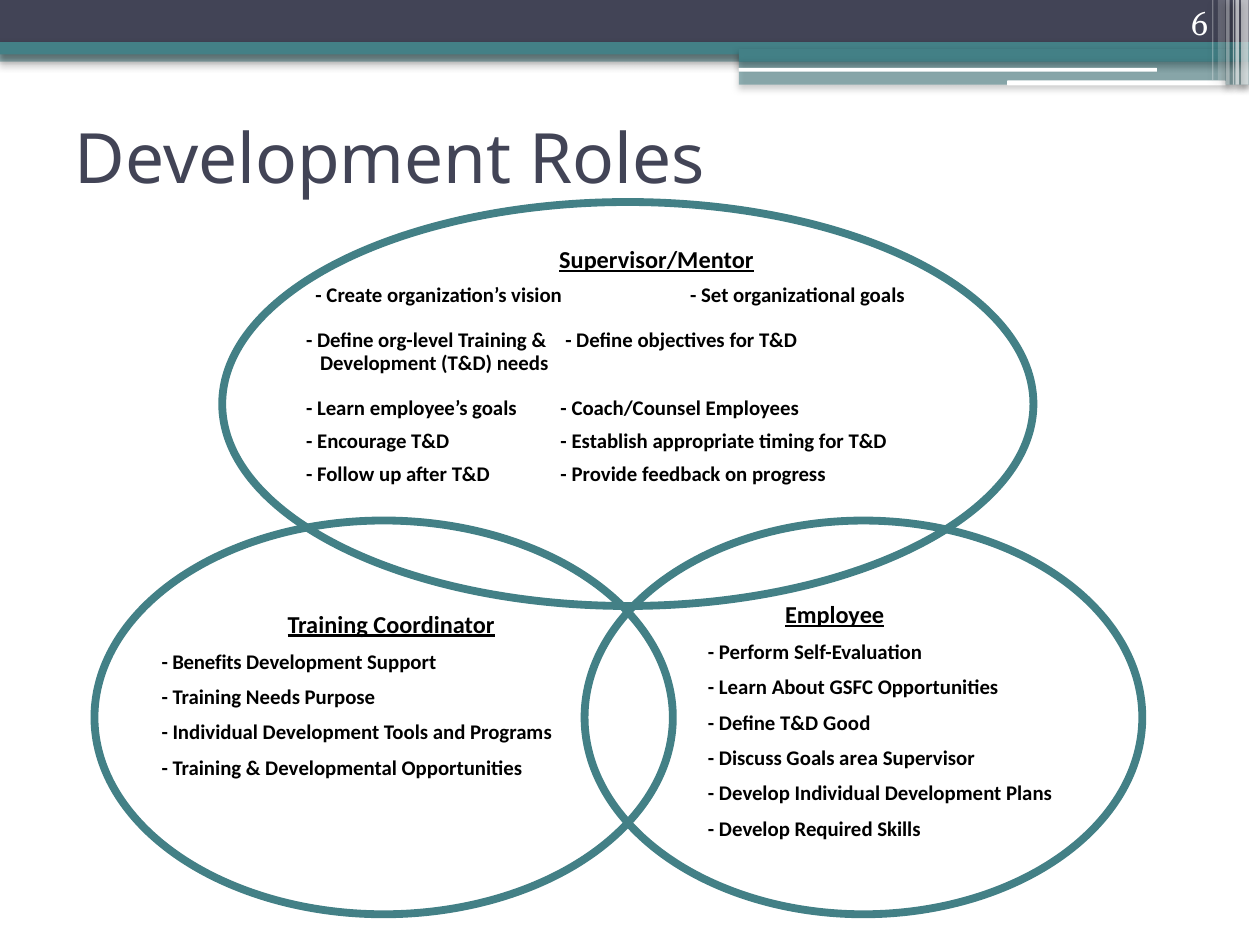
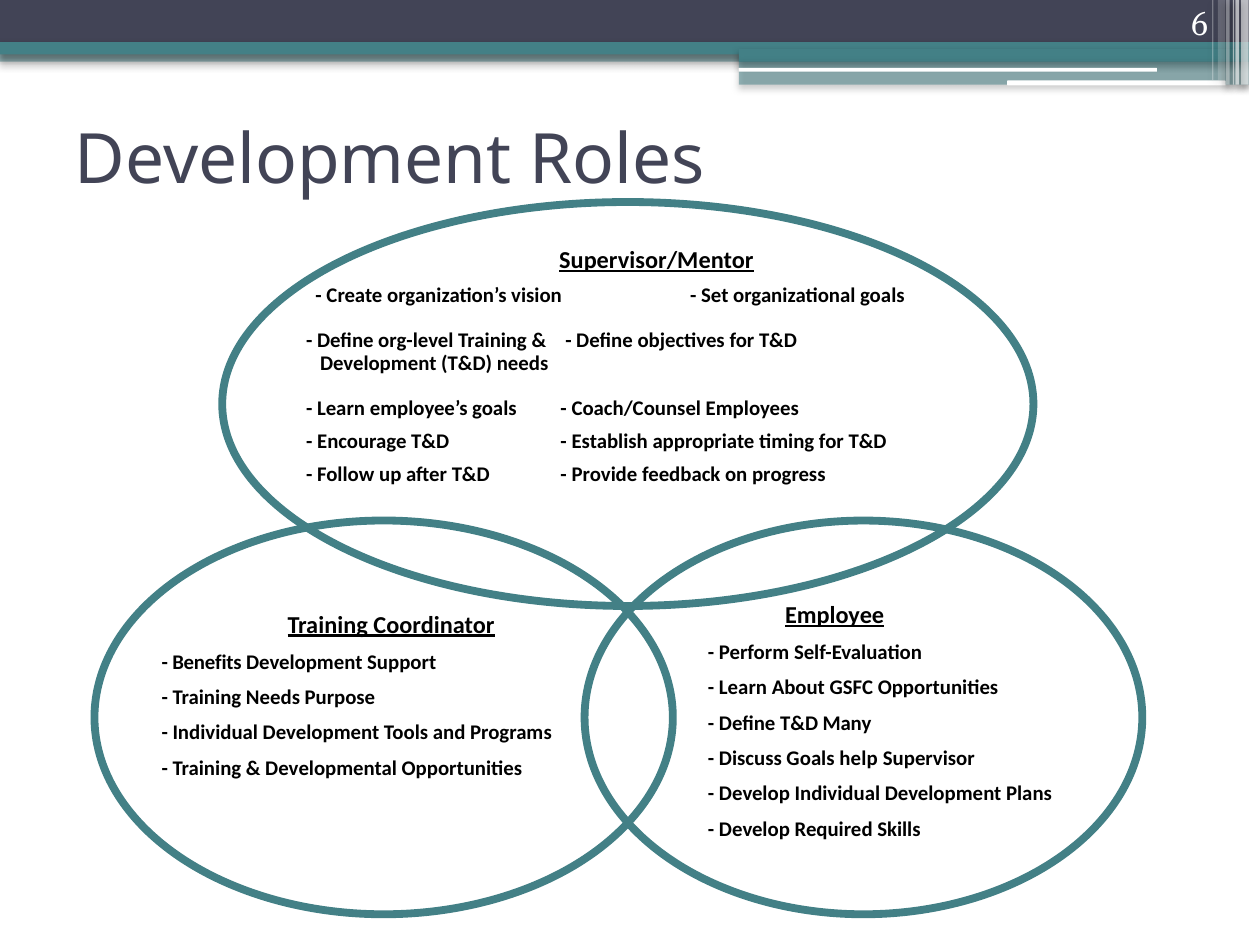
Good: Good -> Many (847, 723)
area: area -> help (859, 758)
